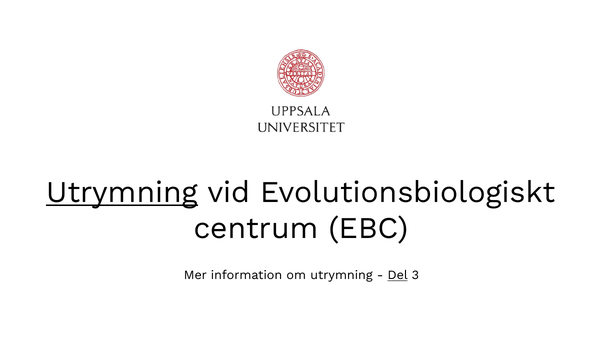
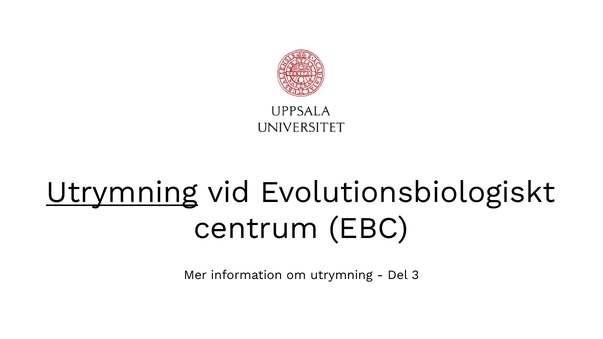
Del underline: present -> none (398, 275)
